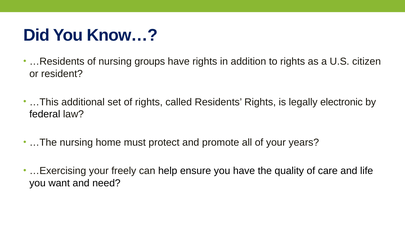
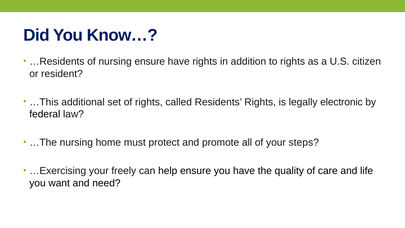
nursing groups: groups -> ensure (150, 61)
years: years -> steps (304, 142)
